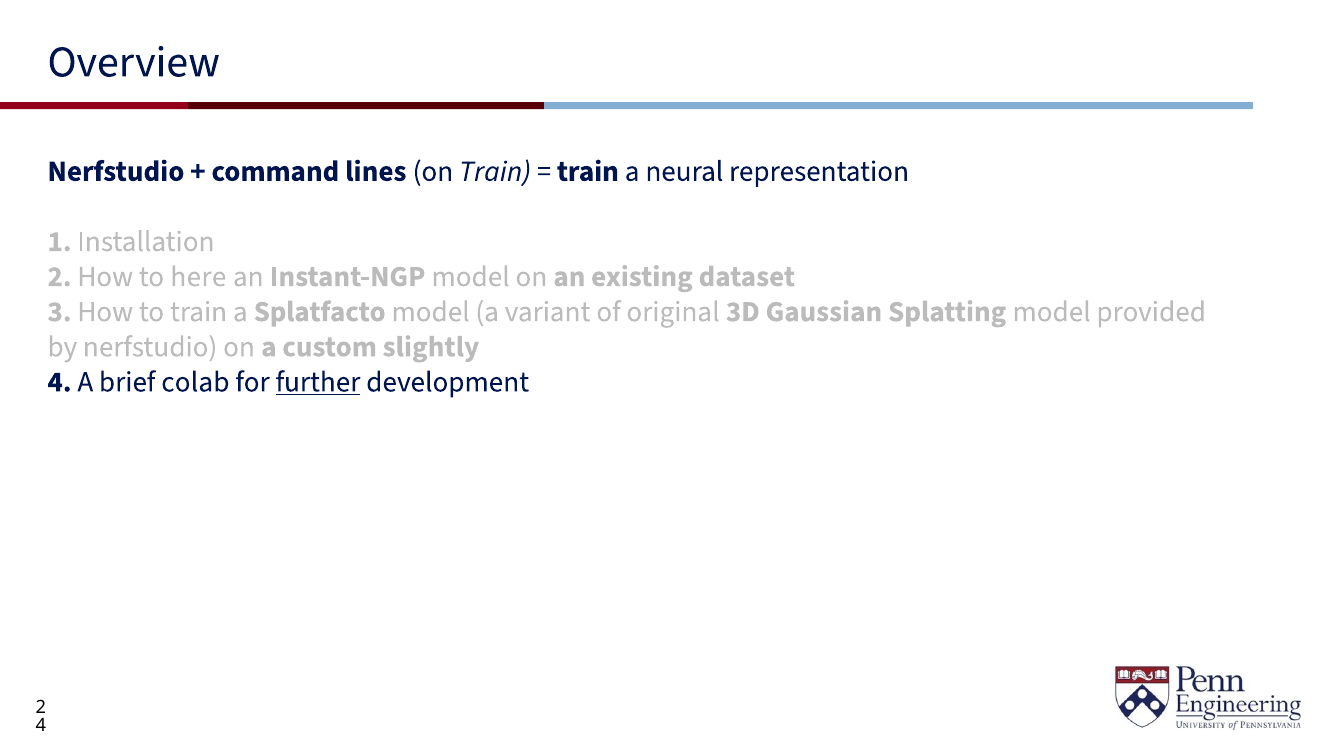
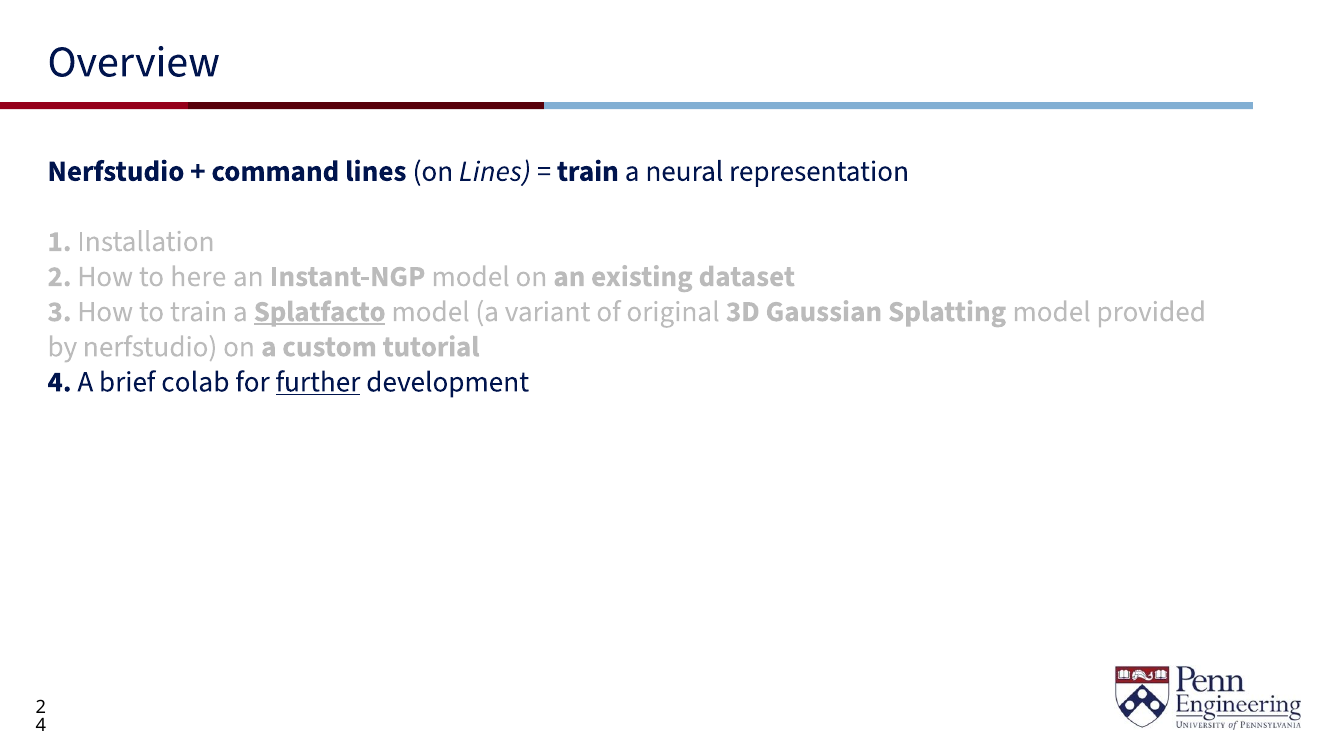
on Train: Train -> Lines (495, 171)
Splatfacto underline: none -> present (320, 312)
slightly: slightly -> tutorial (431, 347)
